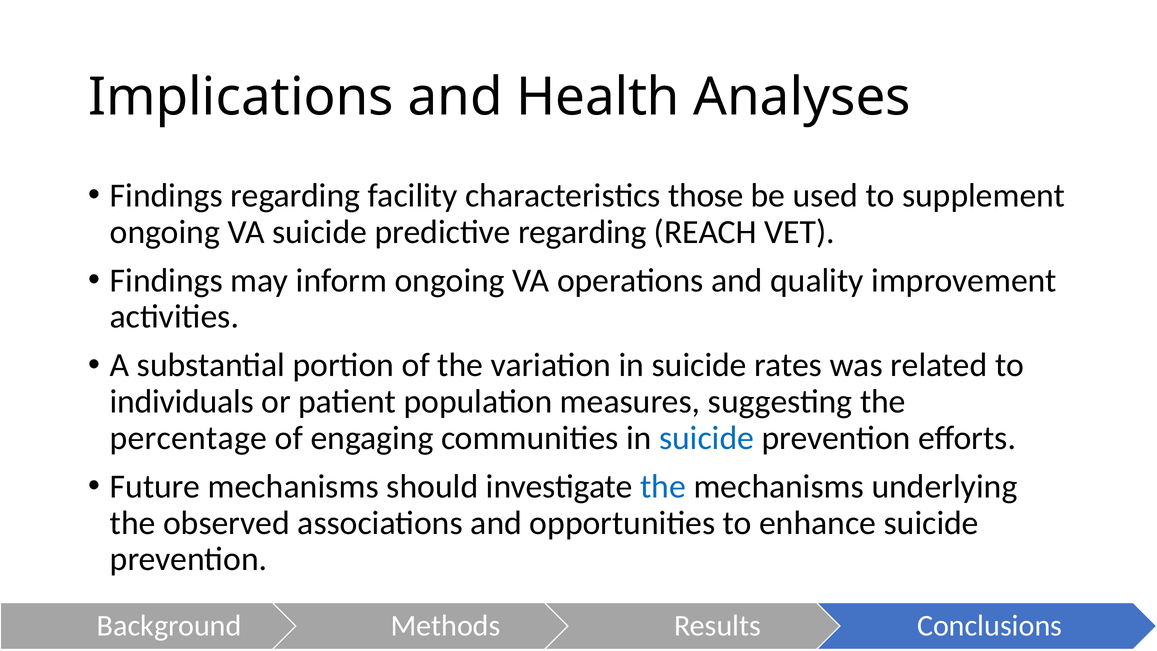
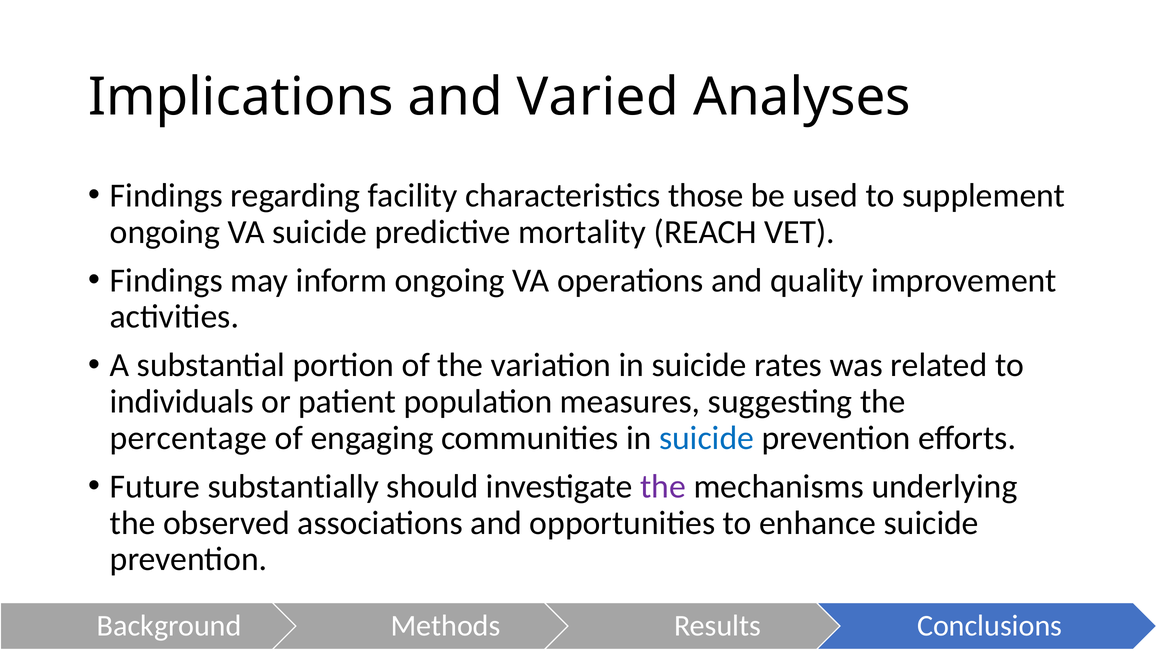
Health: Health -> Varied (598, 97)
predictive regarding: regarding -> mortality (582, 232)
Future mechanisms: mechanisms -> substantially (293, 486)
the colour: blue -> purple (663, 486)
